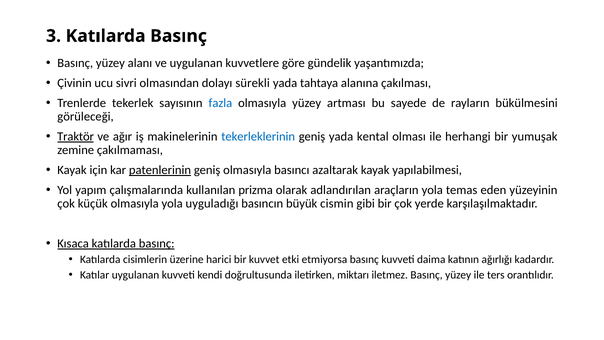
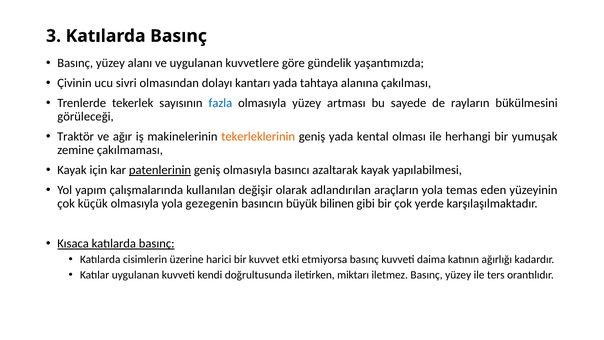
sürekli: sürekli -> kantarı (253, 83)
Traktör underline: present -> none (76, 136)
tekerleklerinin colour: blue -> orange (258, 136)
prizma: prizma -> değişir (256, 190)
uyguladığı: uyguladığı -> gezegenin (212, 203)
cismin: cismin -> bilinen (337, 203)
